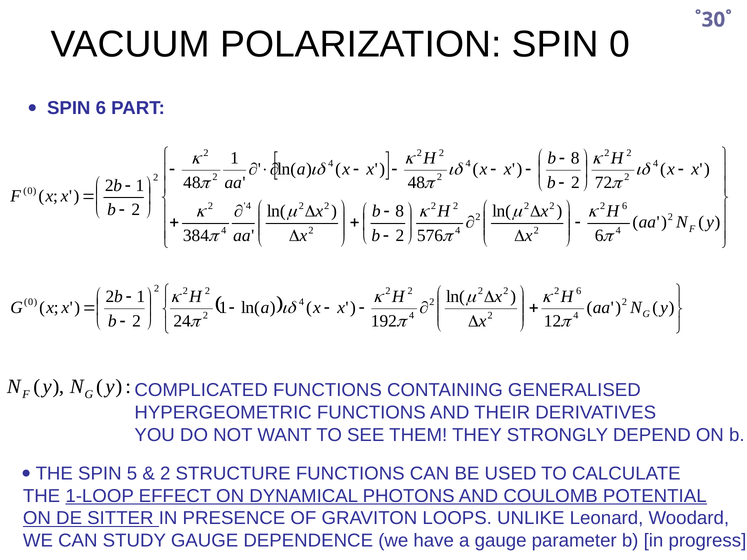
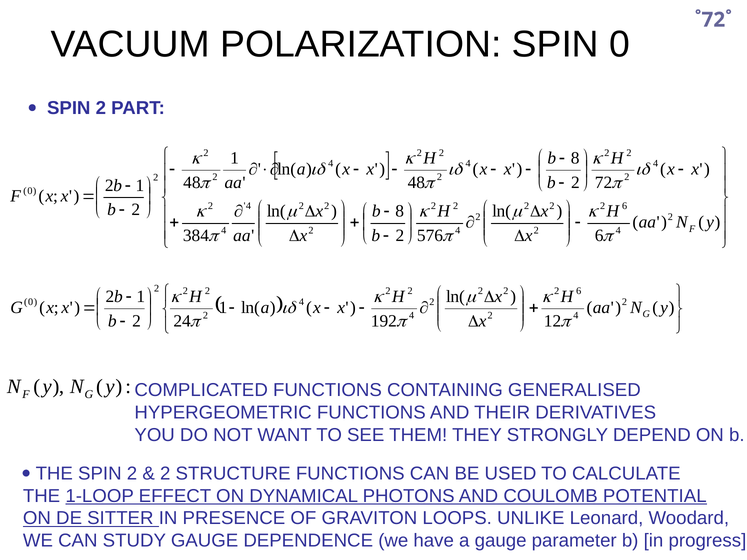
˚30˚: ˚30˚ -> ˚72˚ (713, 20)
6: 6 -> 2 (101, 108)
THE SPIN 5: 5 -> 2 (132, 474)
